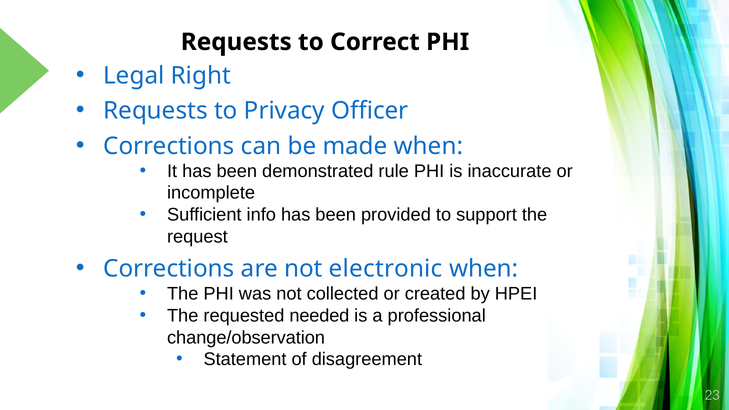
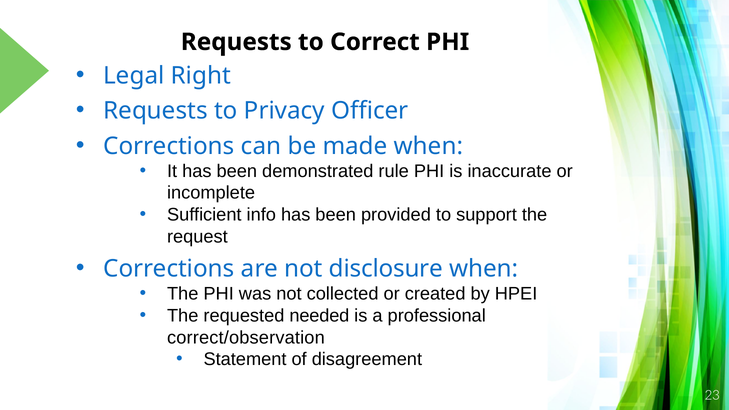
electronic: electronic -> disclosure (386, 269)
change/observation: change/observation -> correct/observation (246, 338)
